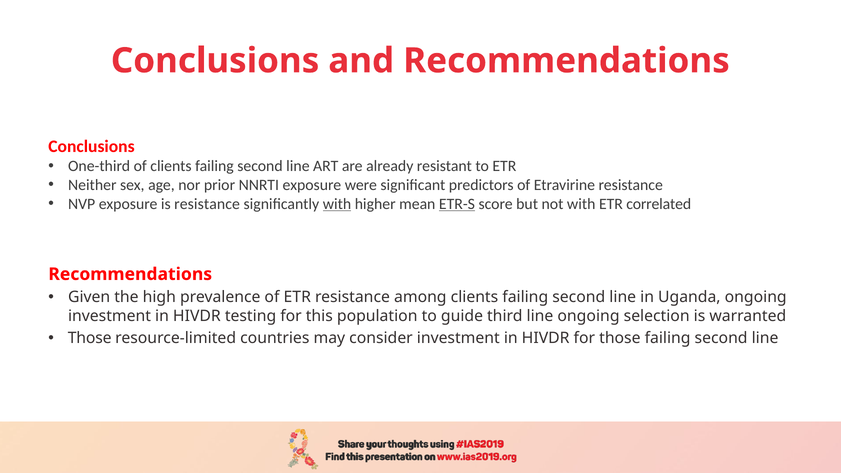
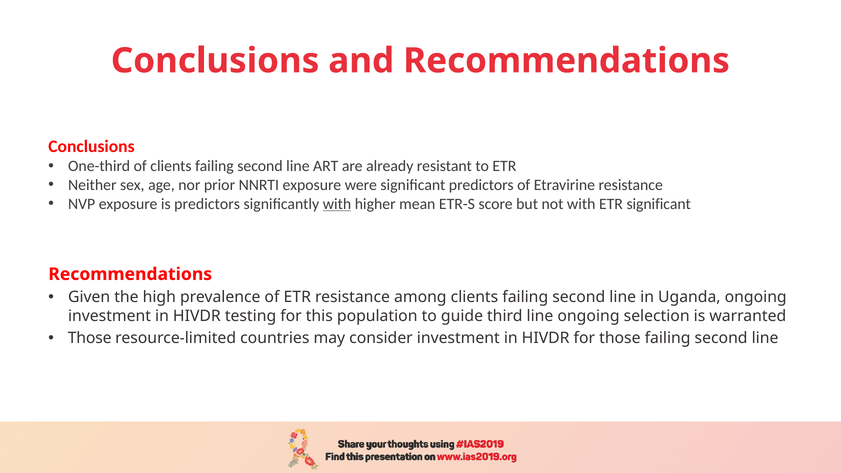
is resistance: resistance -> predictors (207, 204)
ETR-S underline: present -> none (457, 204)
ETR correlated: correlated -> significant (659, 204)
